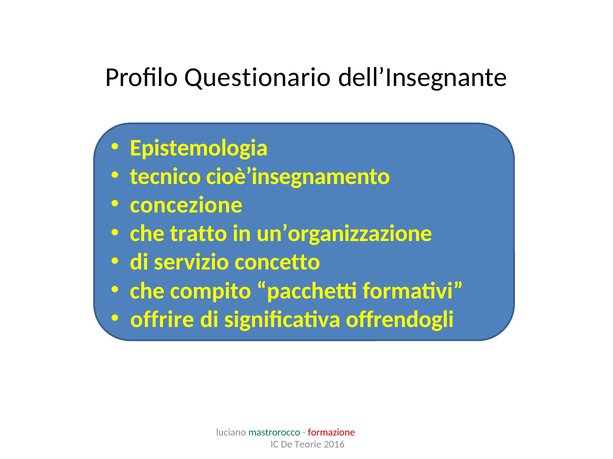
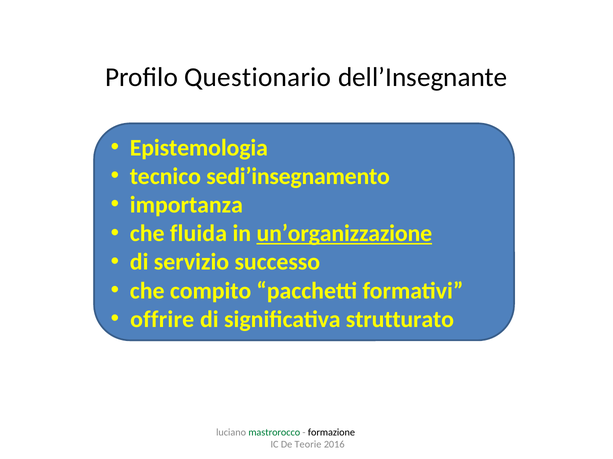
cioè’insegnamento: cioè’insegnamento -> sedi’insegnamento (298, 177)
concezione: concezione -> importanza (186, 205)
tratto: tratto -> fluida (198, 234)
un’organizzazione underline: none -> present (344, 234)
concetto: concetto -> successo (277, 263)
offrendogli: offrendogli -> strutturato (400, 320)
formazione colour: red -> black (331, 433)
